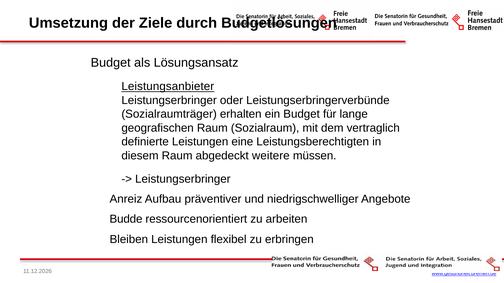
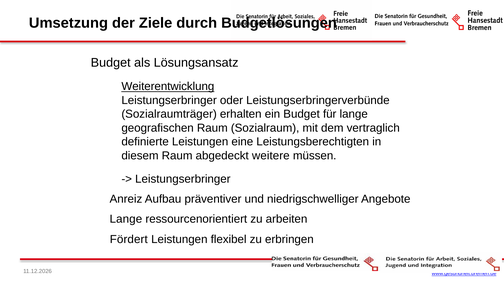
Leistungsanbieter: Leistungsanbieter -> Weiterentwicklung (168, 87)
Budde: Budde -> Lange (126, 220)
Bleiben: Bleiben -> Fördert (129, 240)
